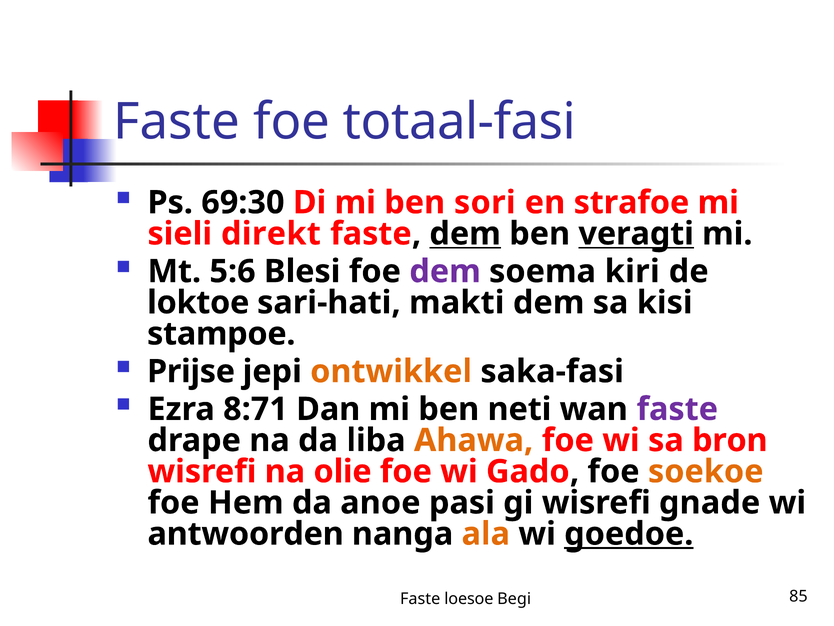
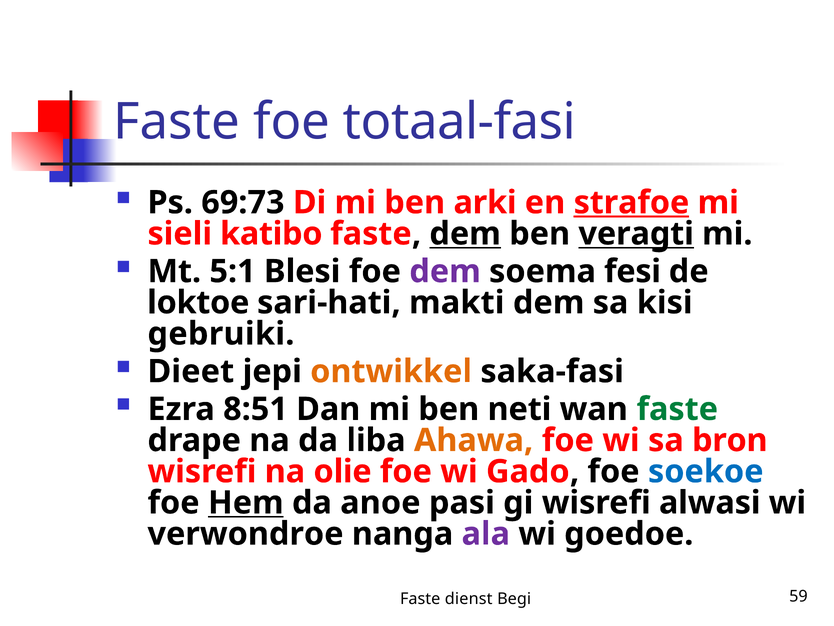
69:30: 69:30 -> 69:73 (243, 202)
sori: sori -> arki (485, 202)
strafoe underline: none -> present (631, 202)
direkt: direkt -> katibo (271, 234)
5:6: 5:6 -> 5:1 (233, 271)
kiri: kiri -> fesi (633, 271)
stampoe: stampoe -> gebruiki (221, 334)
Prijse: Prijse -> Dieet (191, 371)
8:71: 8:71 -> 8:51 (255, 409)
faste colour: purple -> green (677, 409)
soekoe colour: orange -> blue (706, 471)
Hem underline: none -> present (246, 502)
gnade: gnade -> alwasi (710, 502)
antwoorden: antwoorden -> verwondroe (246, 534)
ala colour: orange -> purple (486, 534)
goedoe underline: present -> none (629, 534)
loesoe: loesoe -> dienst (469, 598)
85: 85 -> 59 (798, 596)
